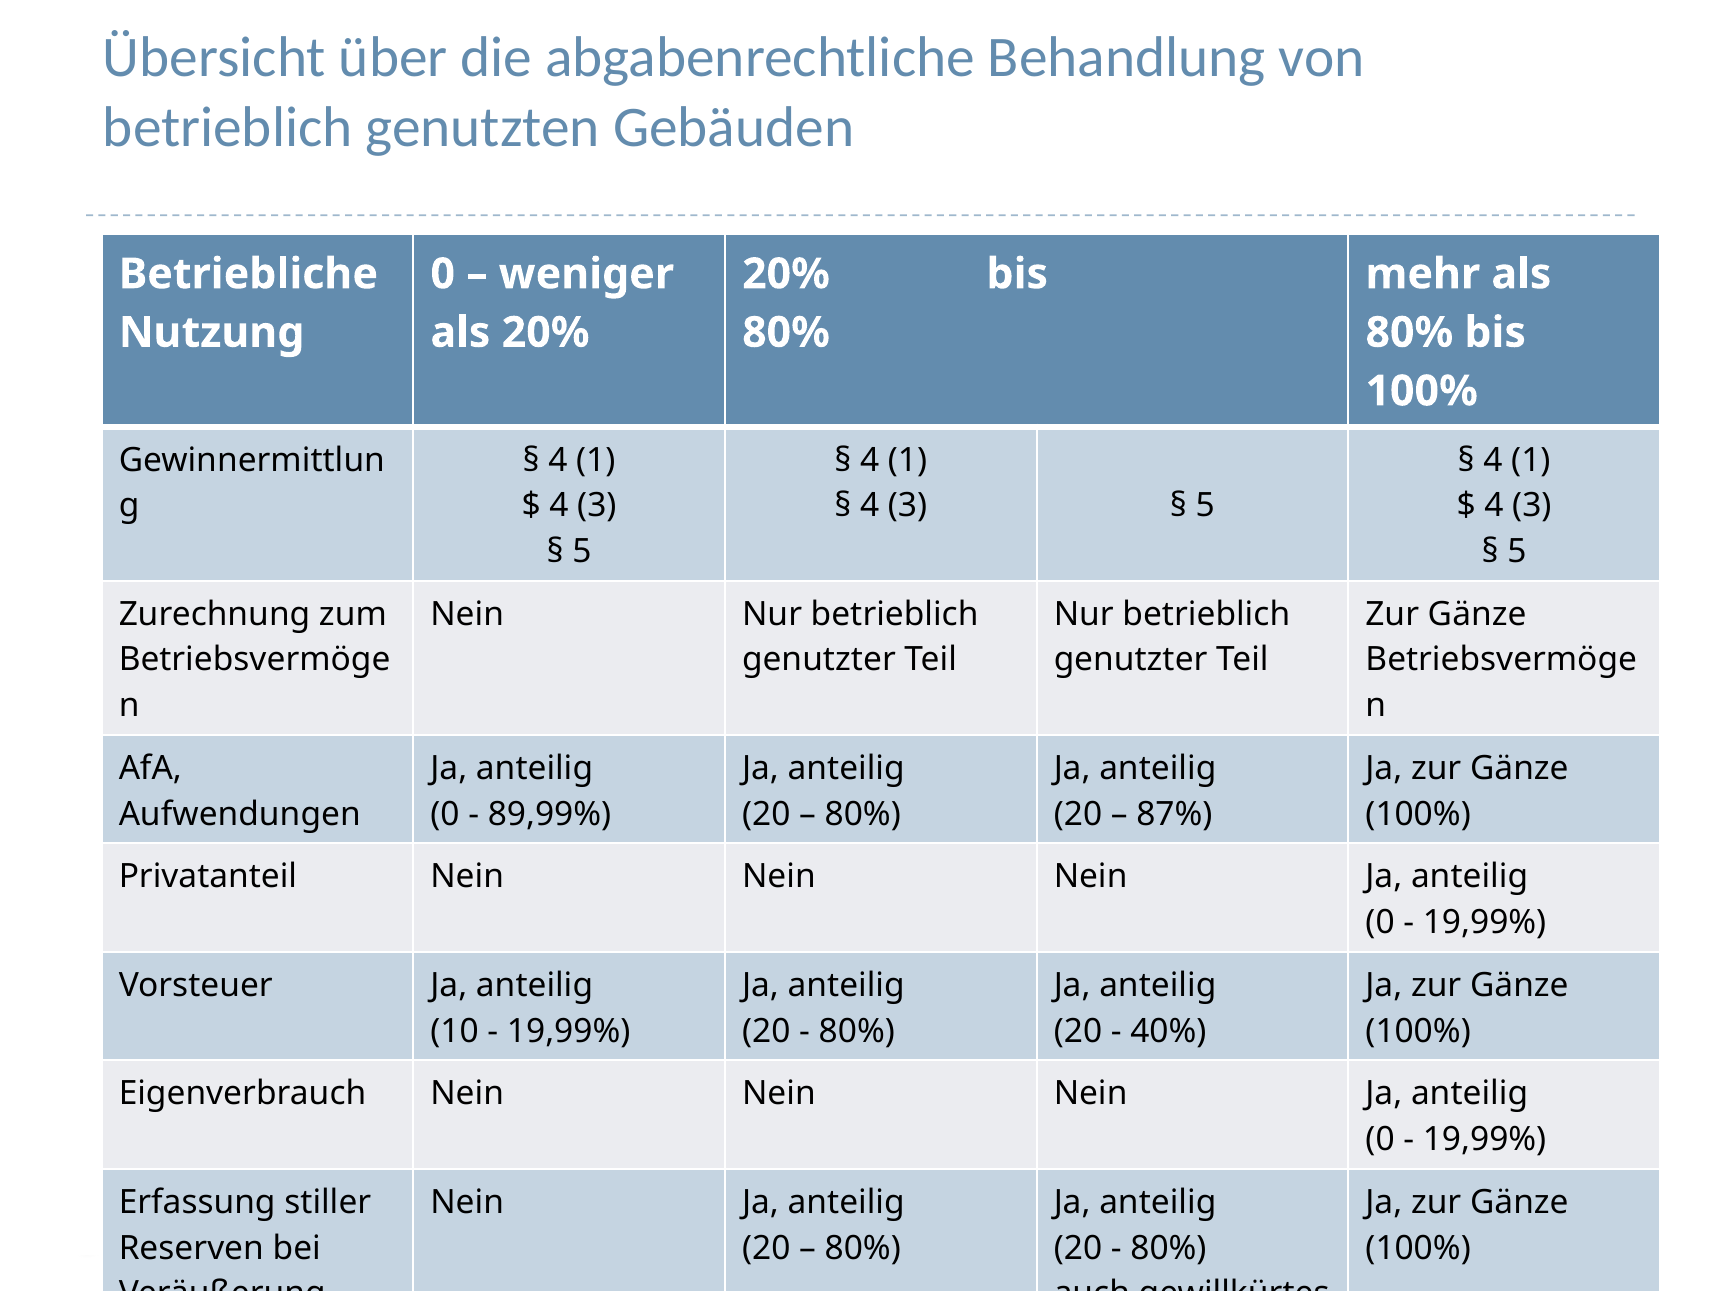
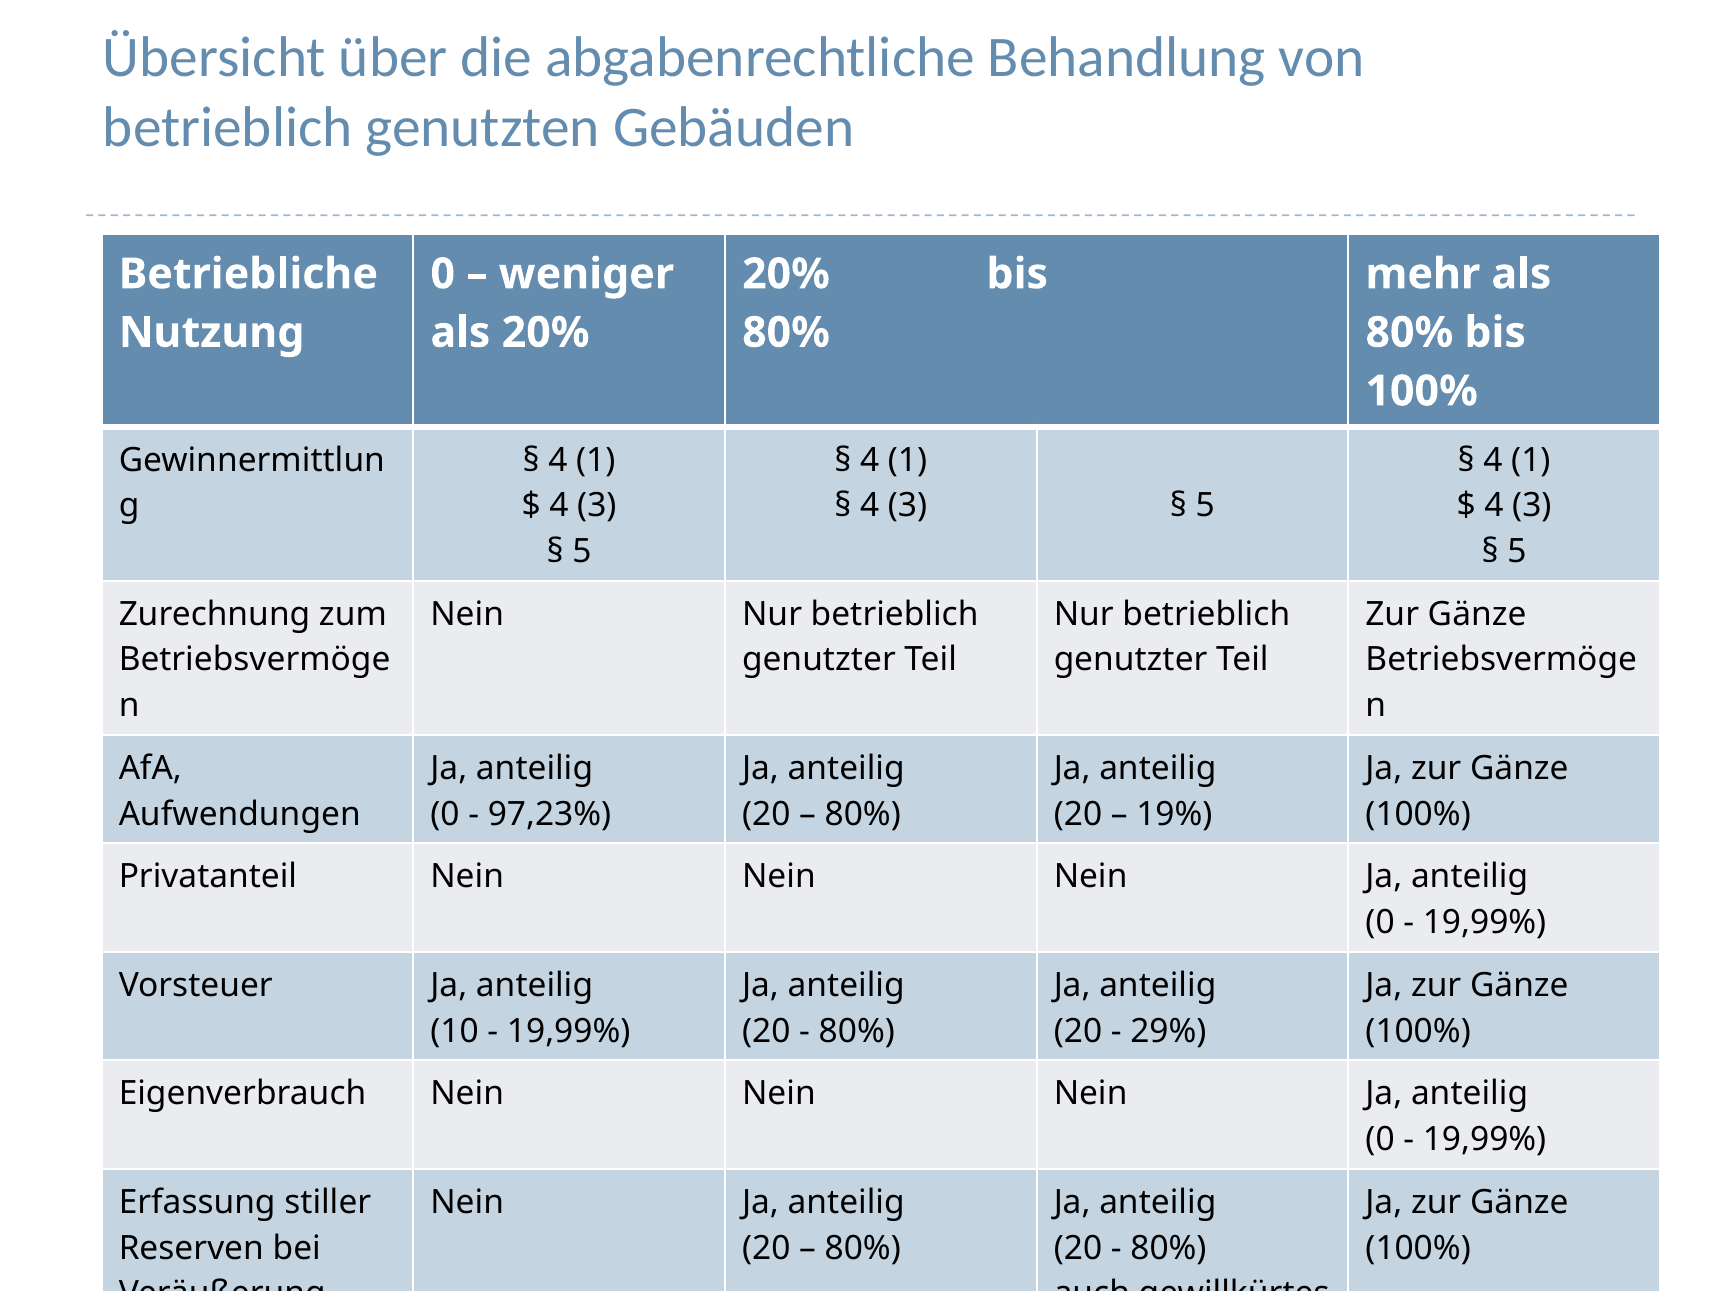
89,99%: 89,99% -> 97,23% (550, 814)
87%: 87% -> 19% (1174, 814)
40%: 40% -> 29% (1168, 1031)
